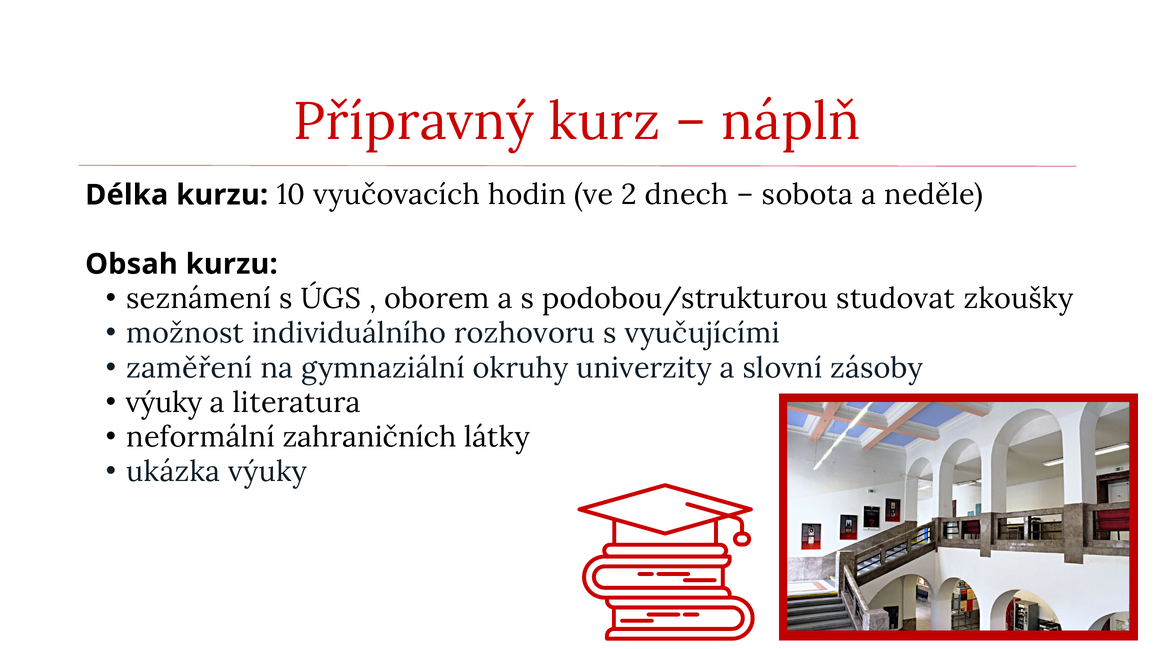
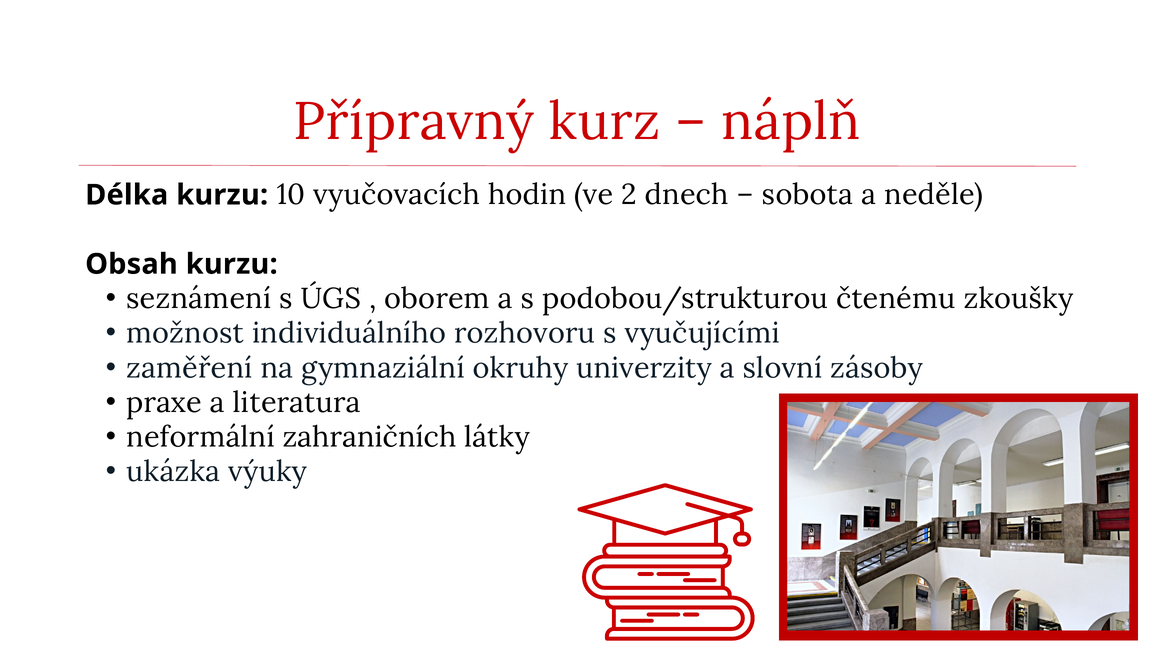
studovat: studovat -> čtenému (896, 299)
výuky: výuky -> praxe (164, 403)
